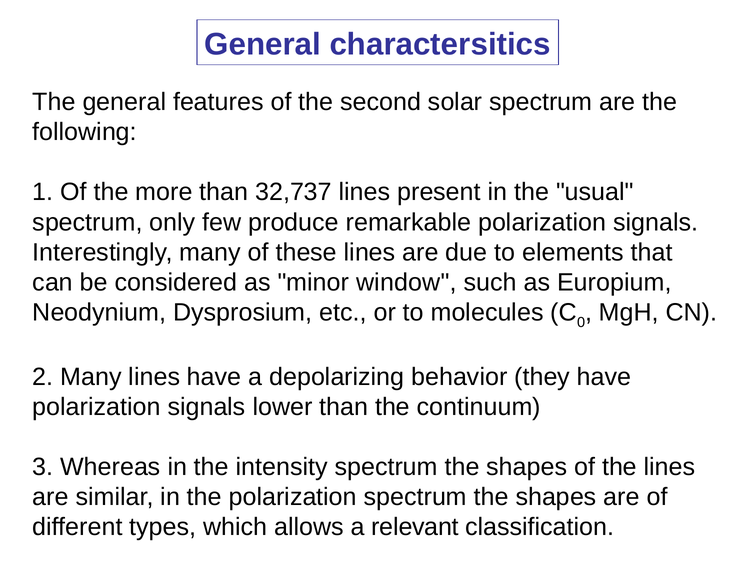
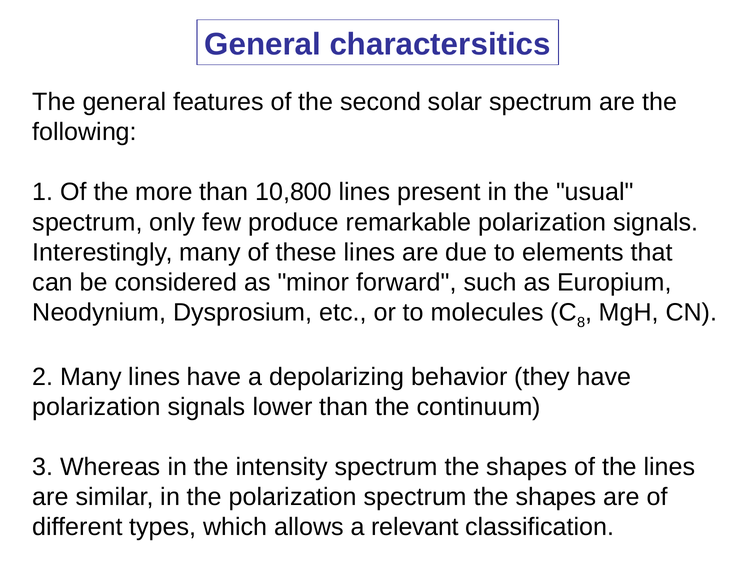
32,737: 32,737 -> 10,800 (294, 192)
window: window -> forward (406, 282)
0: 0 -> 8 (581, 322)
